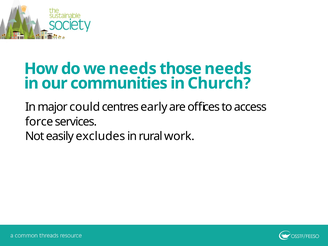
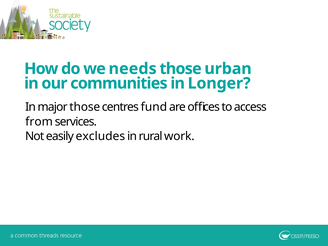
those needs: needs -> urban (228, 69)
Church: Church -> Longer (219, 83)
major could: could -> those (85, 107)
early: early -> fund (154, 107)
force: force -> from (39, 122)
